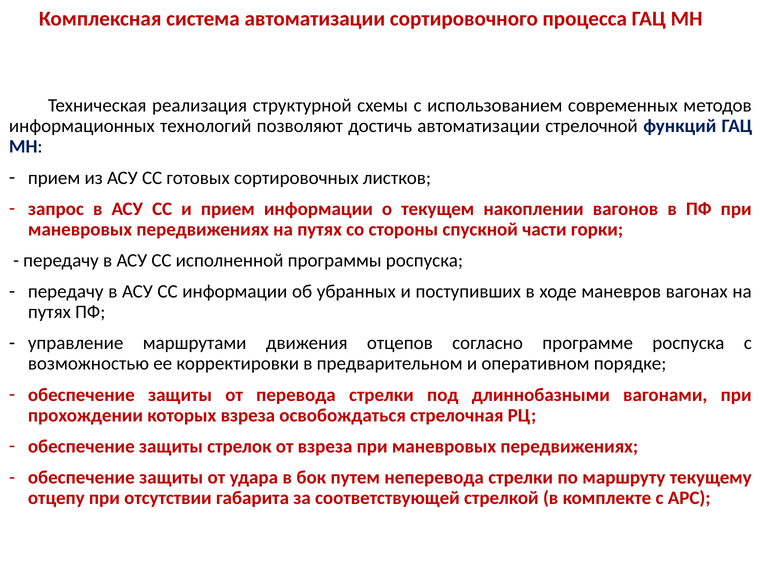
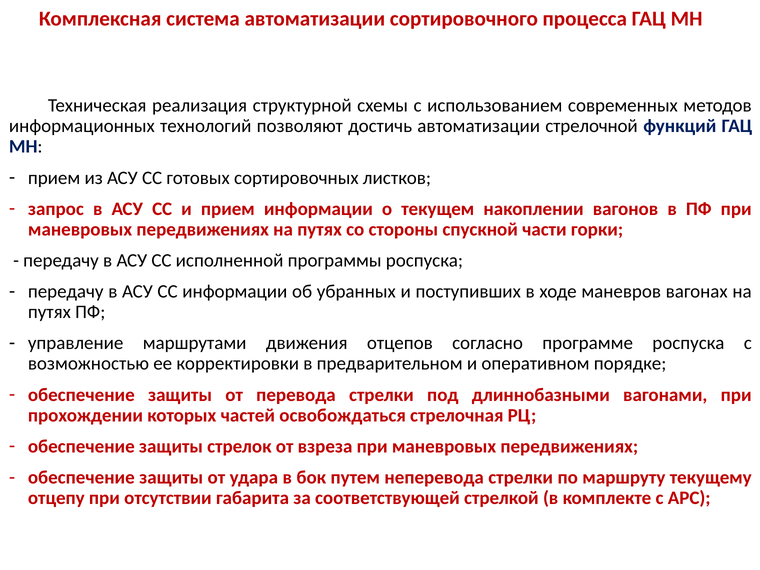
которых взреза: взреза -> частей (248, 415)
